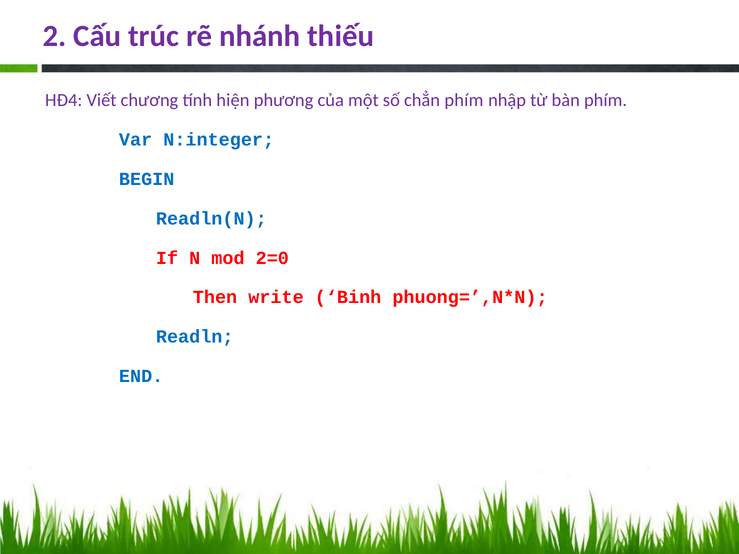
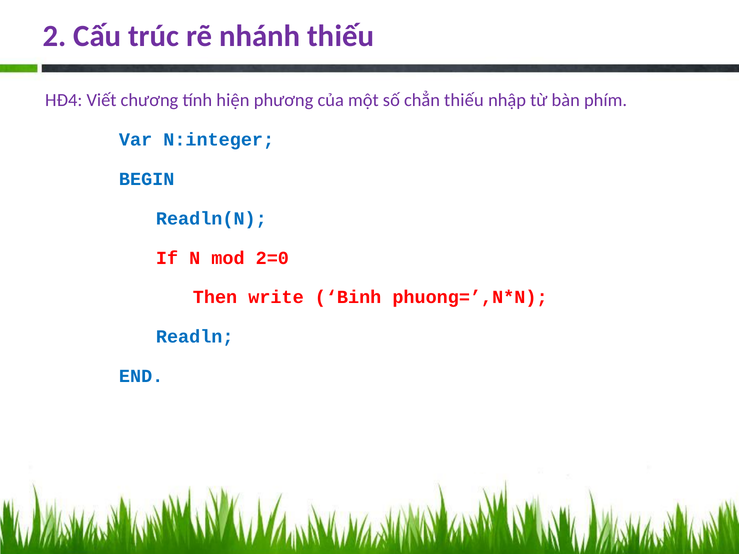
chẳn phím: phím -> thiếu (464, 100)
